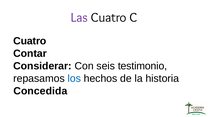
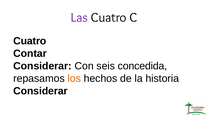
testimonio: testimonio -> concedida (142, 66)
los colour: blue -> orange (74, 78)
Concedida: Concedida -> Considerar (40, 91)
